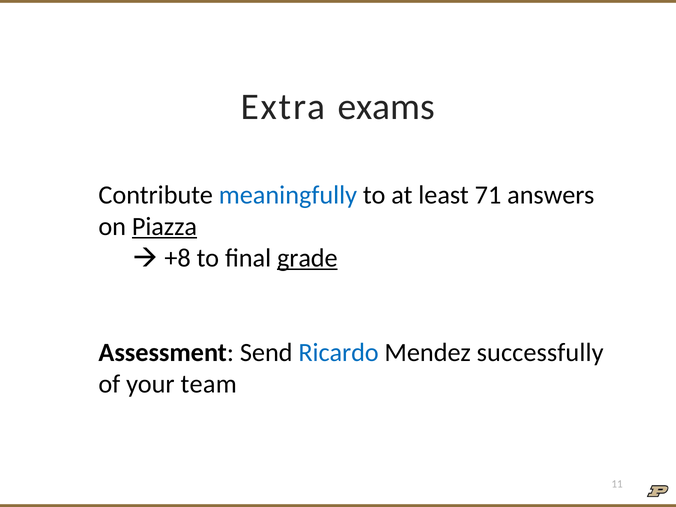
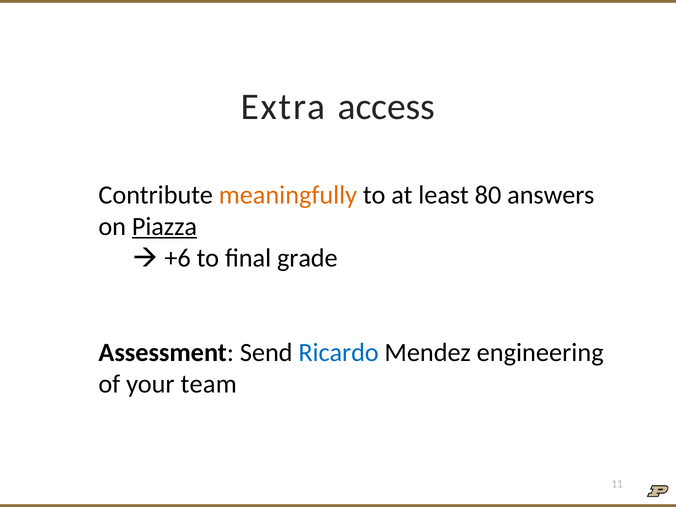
exams: exams -> access (386, 107)
meaningfully colour: blue -> orange (288, 195)
71: 71 -> 80 (488, 195)
+8: +8 -> +6 (178, 258)
grade underline: present -> none (307, 258)
successfully: successfully -> engineering (540, 353)
